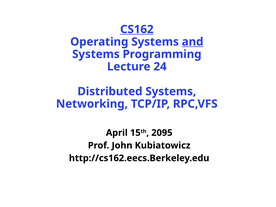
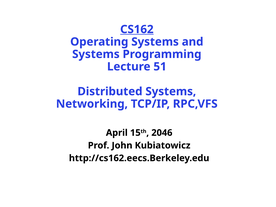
and underline: present -> none (193, 42)
24: 24 -> 51 (160, 67)
2095: 2095 -> 2046 (162, 133)
